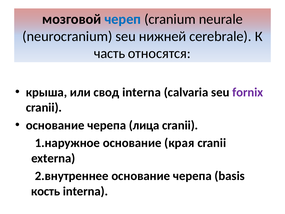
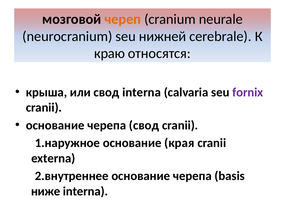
череп colour: blue -> orange (123, 19)
часть: часть -> краю (110, 53)
черепа лица: лица -> свод (144, 125)
кость: кость -> ниже (46, 191)
